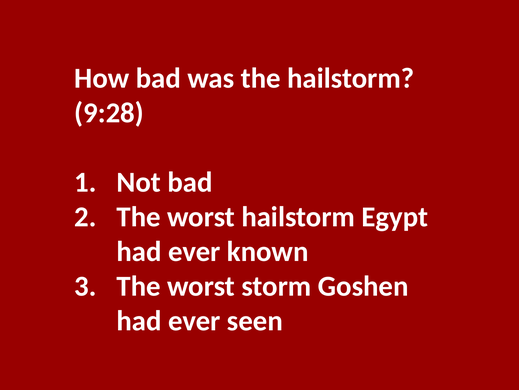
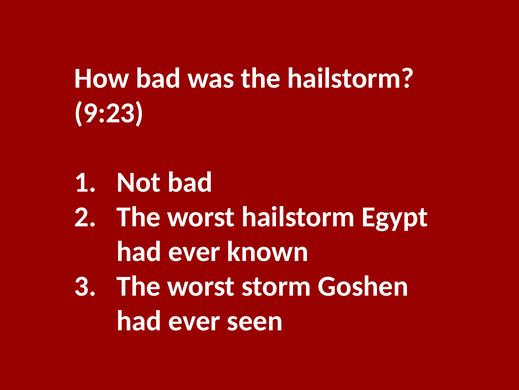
9:28: 9:28 -> 9:23 (109, 113)
